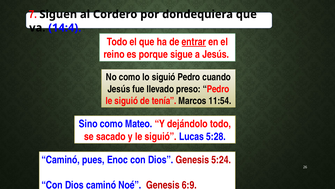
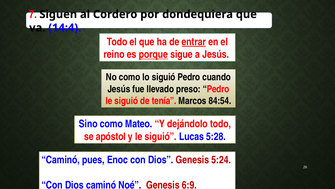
porque underline: none -> present (153, 54)
11:54: 11:54 -> 84:54 (220, 100)
sacado: sacado -> apóstol (111, 136)
